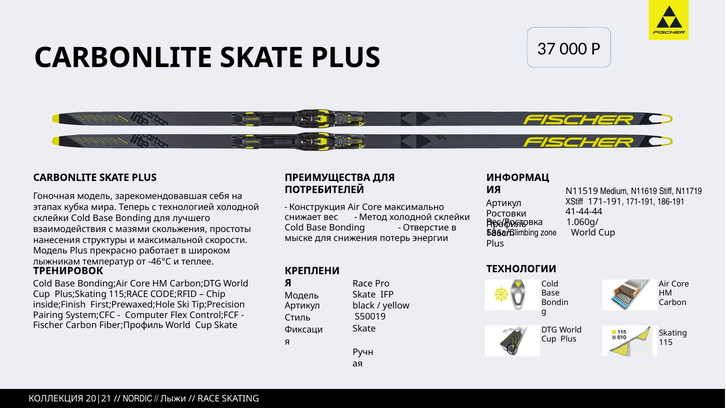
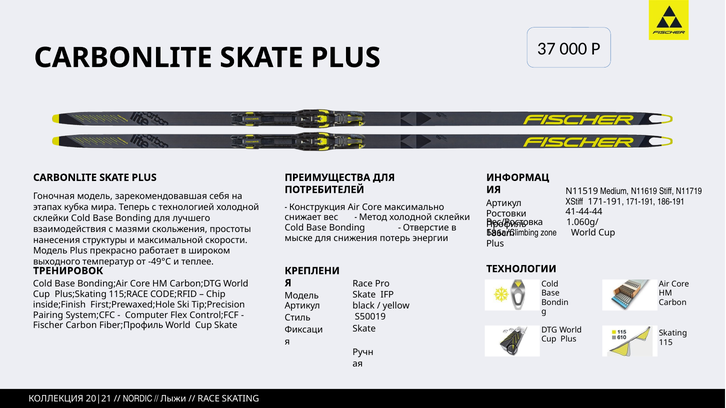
лыжникам: лыжникам -> выходного (57, 262)
-46°C: -46°C -> -49°C (160, 262)
